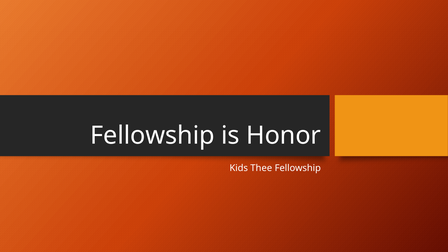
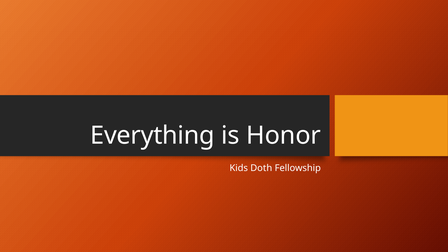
Fellowship: Fellowship -> Everything (153, 135)
Thee: Thee -> Doth (261, 168)
